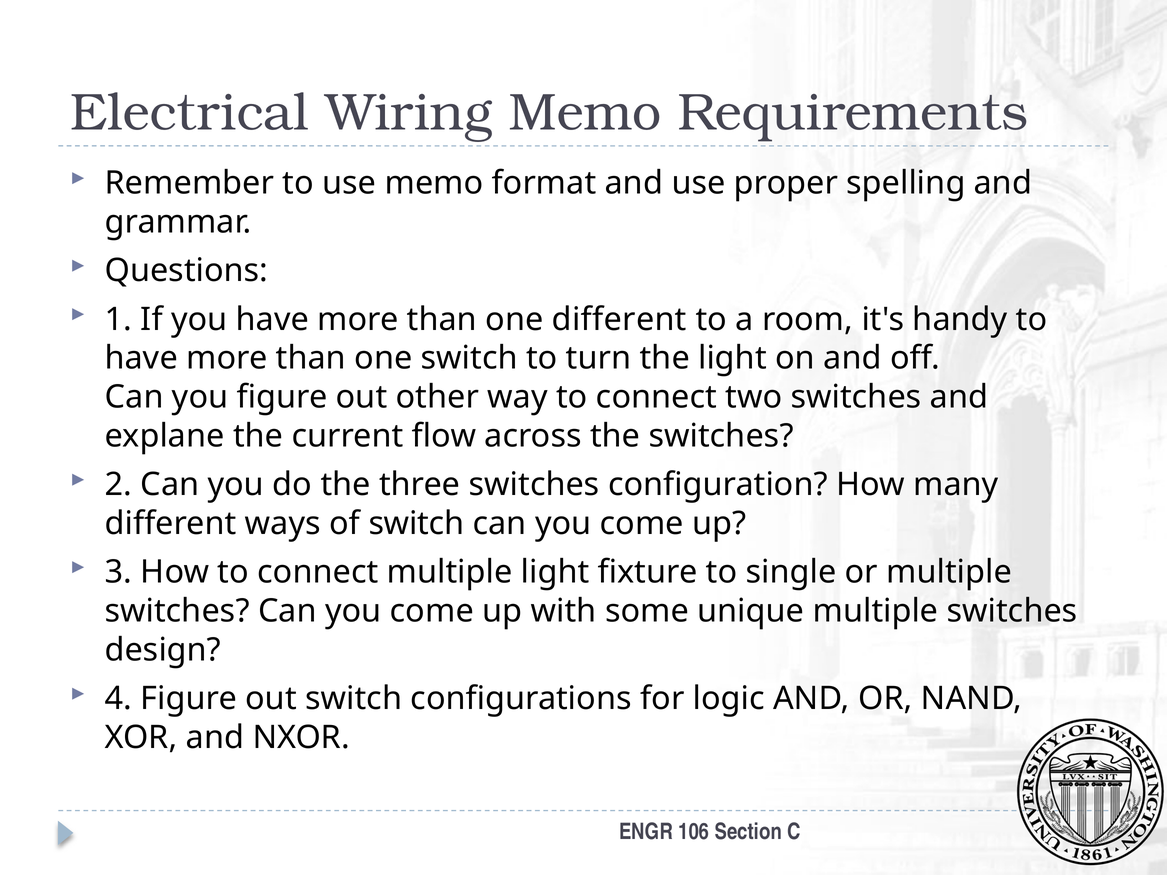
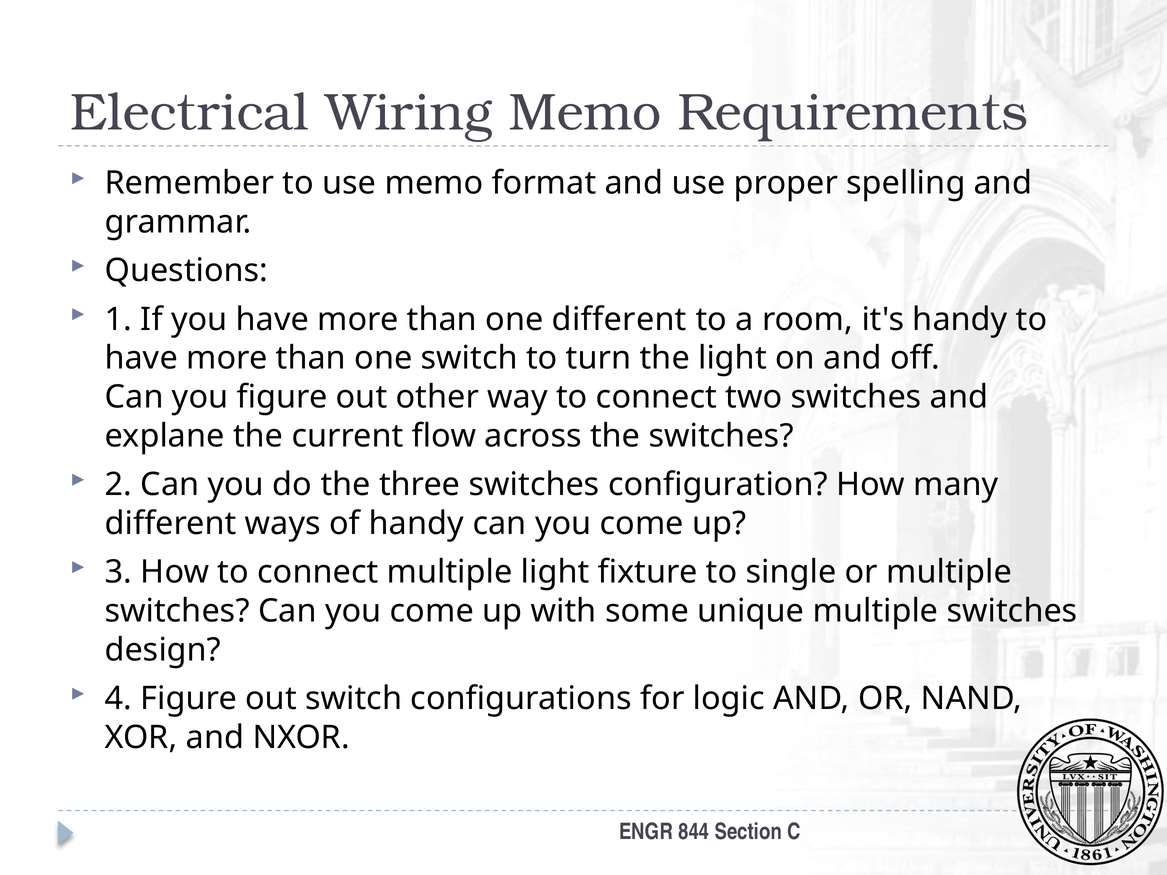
of switch: switch -> handy (416, 524)
106: 106 -> 844 (694, 832)
